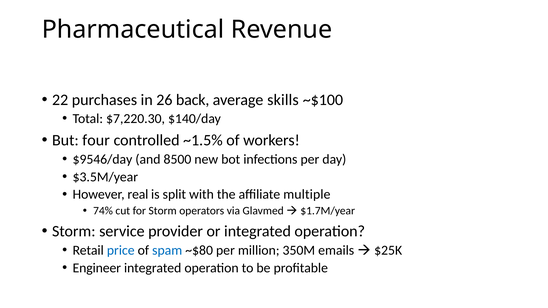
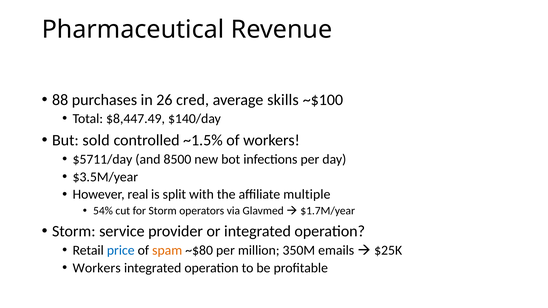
22: 22 -> 88 (60, 100)
back: back -> cred (193, 100)
$7,220.30: $7,220.30 -> $8,447.49 (136, 119)
four: four -> sold (96, 140)
$9546/day: $9546/day -> $5711/day (102, 159)
74%: 74% -> 54% (103, 211)
spam colour: blue -> orange (167, 250)
Engineer: Engineer -> Workers (97, 268)
